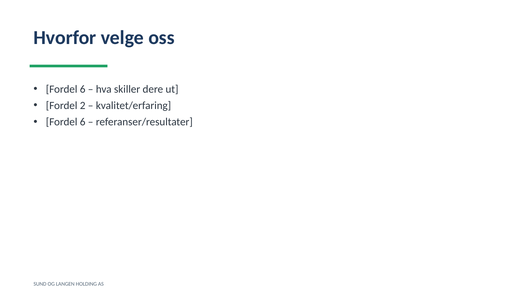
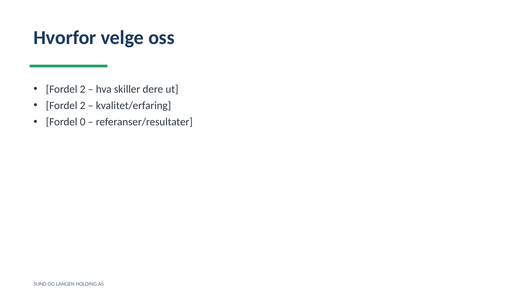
6: 6 -> 2 (83, 89)
6: 6 -> 0 (83, 122)
